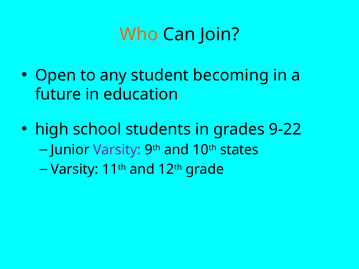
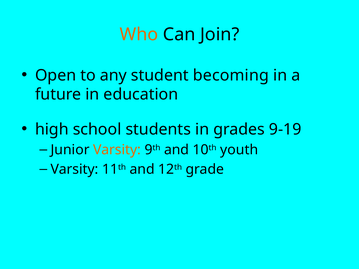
9-22: 9-22 -> 9-19 (285, 129)
Varsity colour: purple -> orange (117, 150)
states: states -> youth (239, 150)
